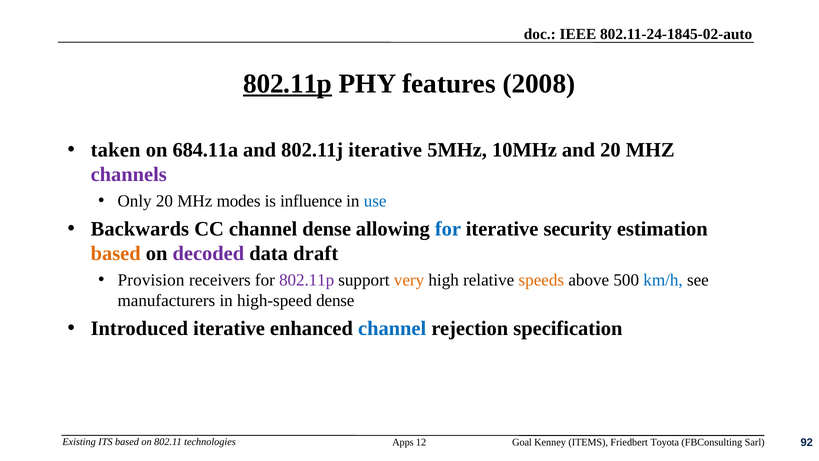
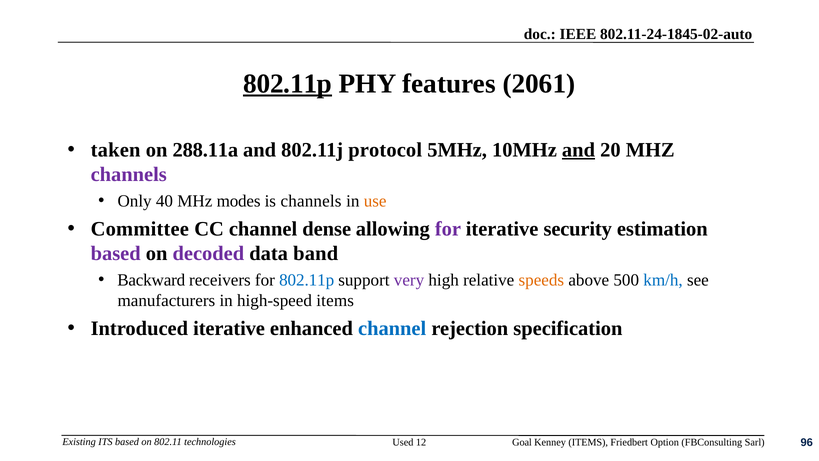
2008: 2008 -> 2061 (539, 84)
684.11a: 684.11a -> 288.11a (205, 150)
802.11j iterative: iterative -> protocol (385, 150)
and underline: none -> present (579, 150)
Only 20: 20 -> 40 (164, 201)
is influence: influence -> channels (311, 201)
use colour: blue -> orange (375, 201)
Backwards: Backwards -> Committee (140, 229)
for colour: blue -> purple (448, 229)
based colour: orange -> purple (116, 253)
draft: draft -> band (316, 253)
Provision: Provision -> Backward (151, 280)
802.11p colour: purple -> blue (307, 280)
very colour: orange -> purple (409, 280)
high-speed dense: dense -> items (335, 300)
Apps: Apps -> Used (403, 442)
Toyota: Toyota -> Option (665, 442)
92: 92 -> 96 (807, 442)
